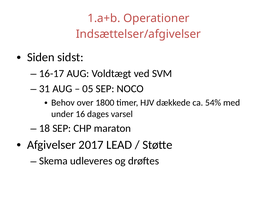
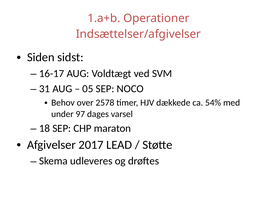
1800: 1800 -> 2578 (105, 103)
16: 16 -> 97 (80, 114)
